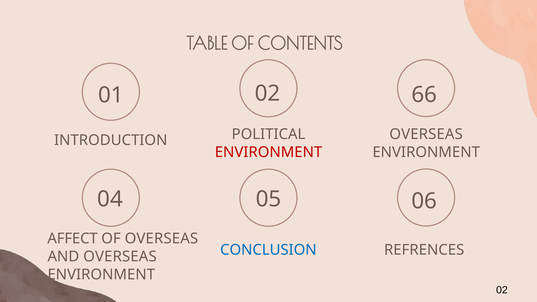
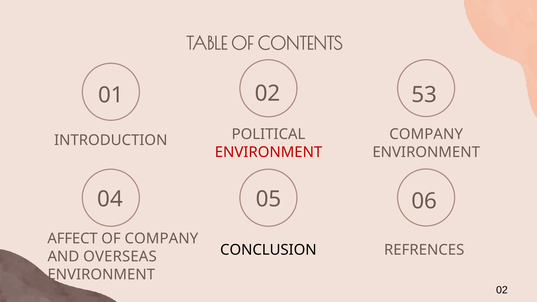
66: 66 -> 53 (424, 95)
INTRODUCTION OVERSEAS: OVERSEAS -> COMPANY (426, 134)
OF OVERSEAS: OVERSEAS -> COMPANY (161, 239)
CONCLUSION colour: blue -> black (268, 250)
